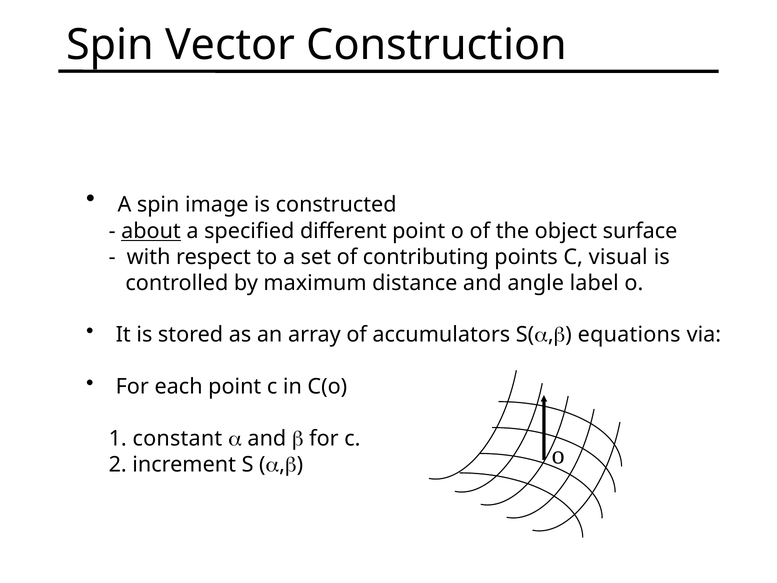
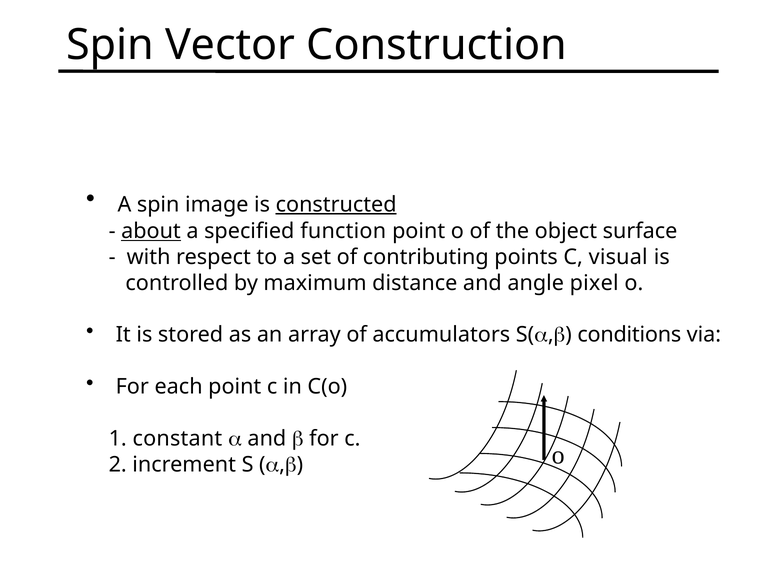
constructed underline: none -> present (336, 204)
different: different -> function (343, 231)
label: label -> pixel (594, 283)
equations: equations -> conditions (629, 335)
